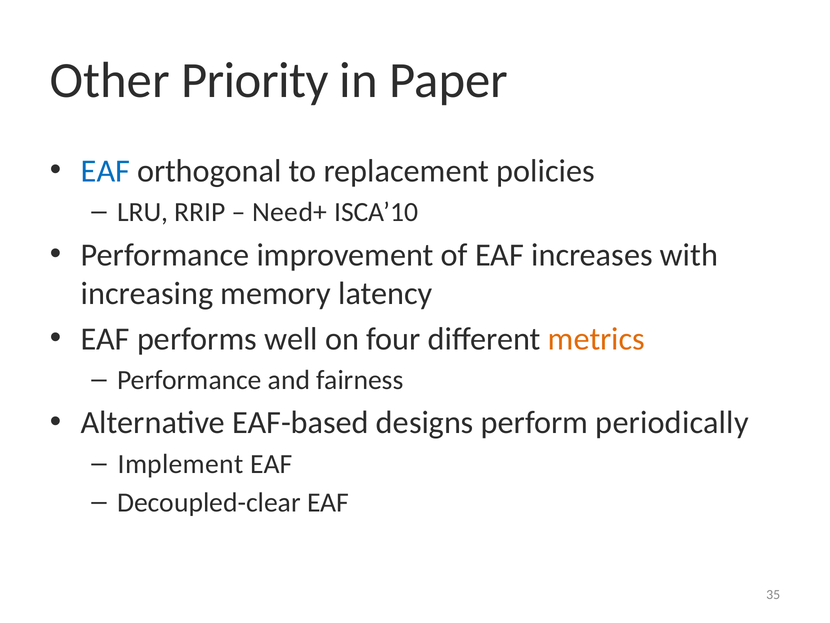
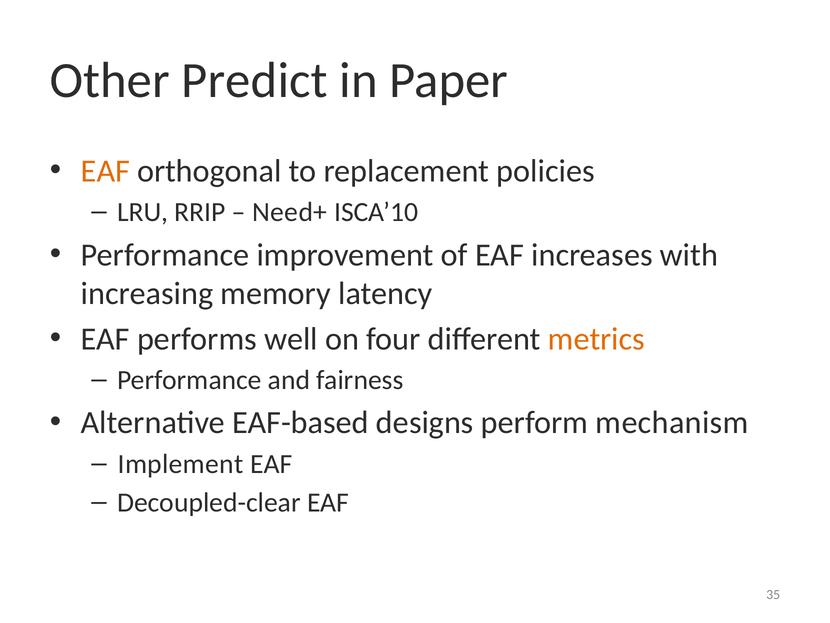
Priority: Priority -> Predict (255, 80)
EAF colour: blue -> orange (105, 171)
periodically: periodically -> mechanism (672, 422)
